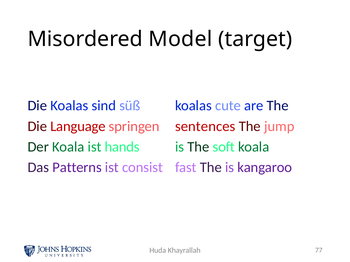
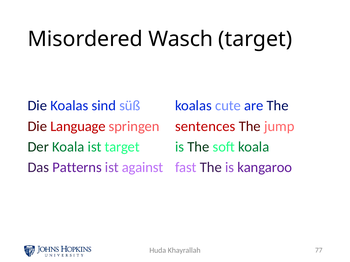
Model: Model -> Wasch (181, 39)
ist hands: hands -> target (122, 147)
consist: consist -> against (143, 168)
